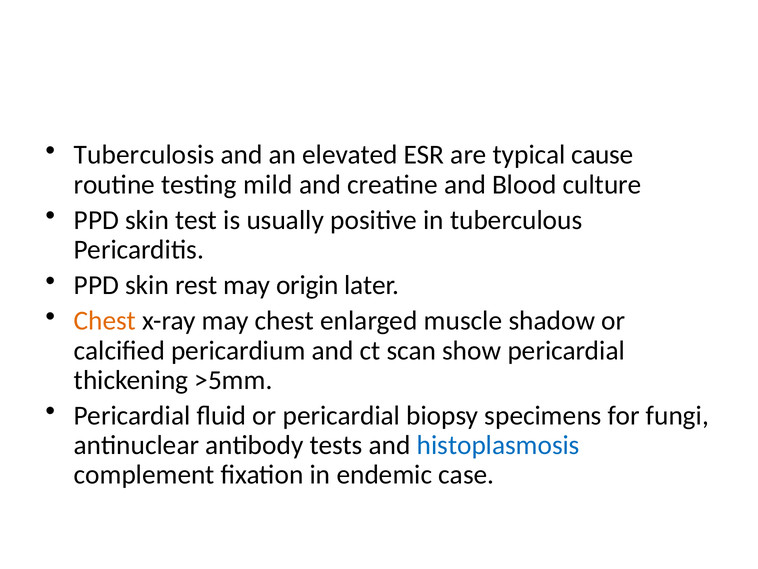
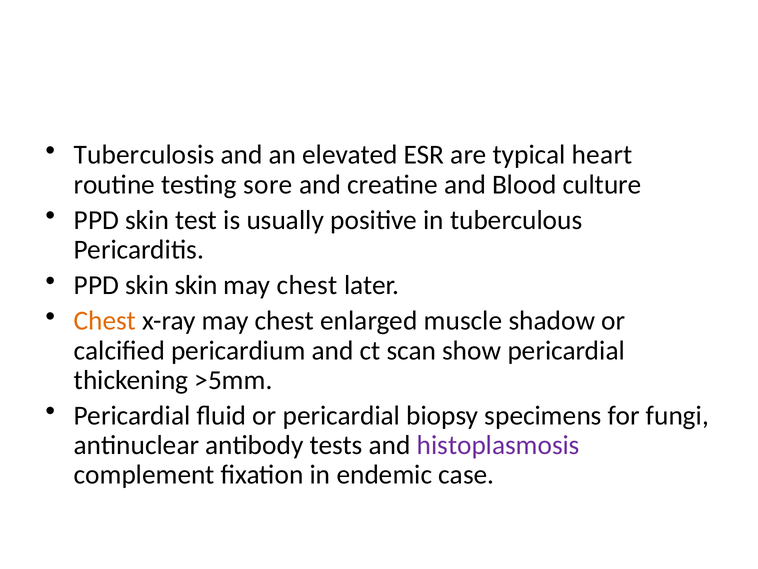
cause: cause -> heart (602, 155)
mild: mild -> sore (268, 184)
skin rest: rest -> skin (196, 285)
origin: origin -> chest (307, 285)
histoplasmosis colour: blue -> purple (498, 445)
